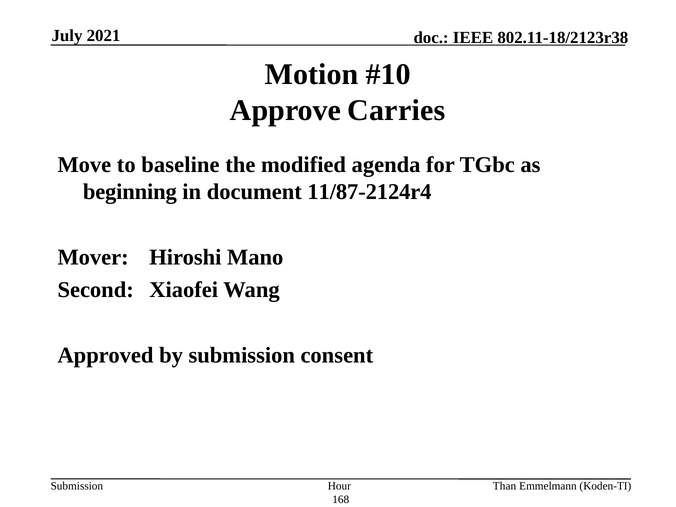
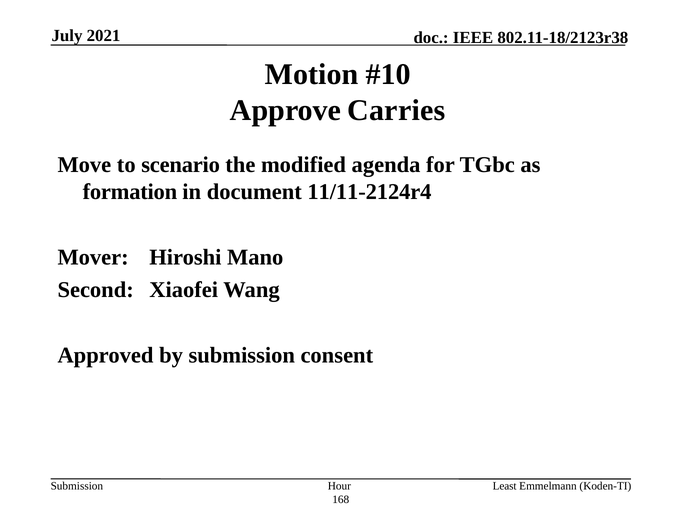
baseline: baseline -> scenario (181, 165)
beginning: beginning -> formation (130, 192)
11/87-2124r4: 11/87-2124r4 -> 11/11-2124r4 (369, 192)
Than: Than -> Least (505, 486)
